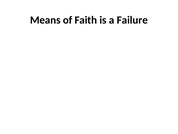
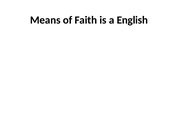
Failure: Failure -> English (132, 20)
